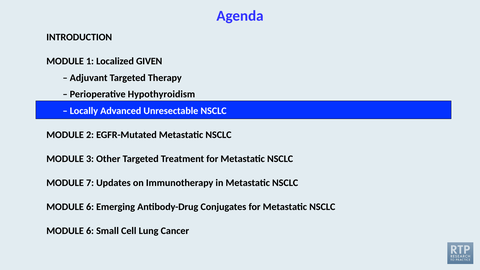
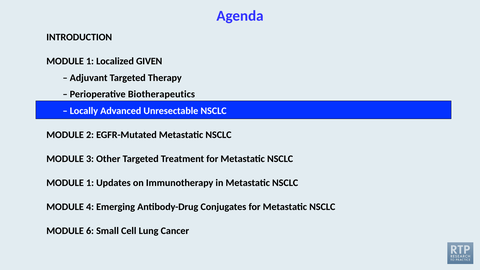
Hypothyroidism: Hypothyroidism -> Biotherapeutics (161, 94)
7: 7 -> 1 (90, 183)
6: 6 -> 4 (90, 207)
